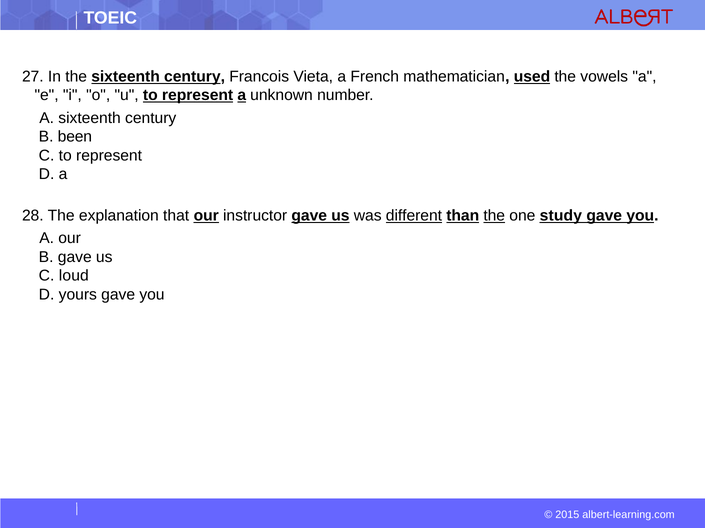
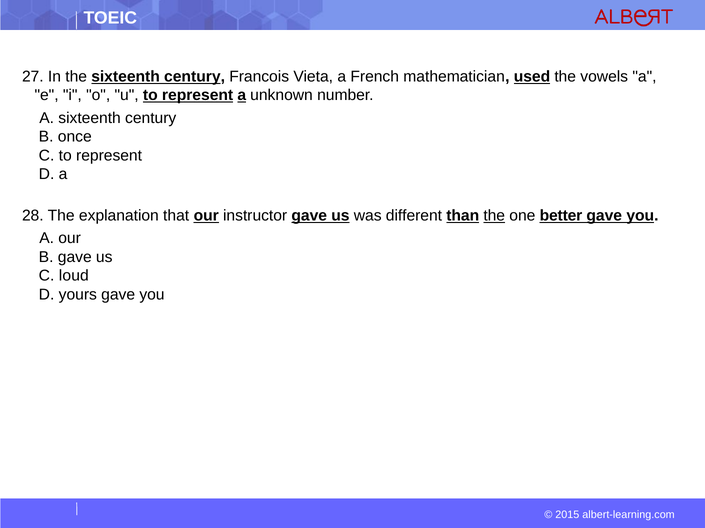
been: been -> once (75, 137)
different underline: present -> none (414, 216)
study: study -> better (561, 216)
